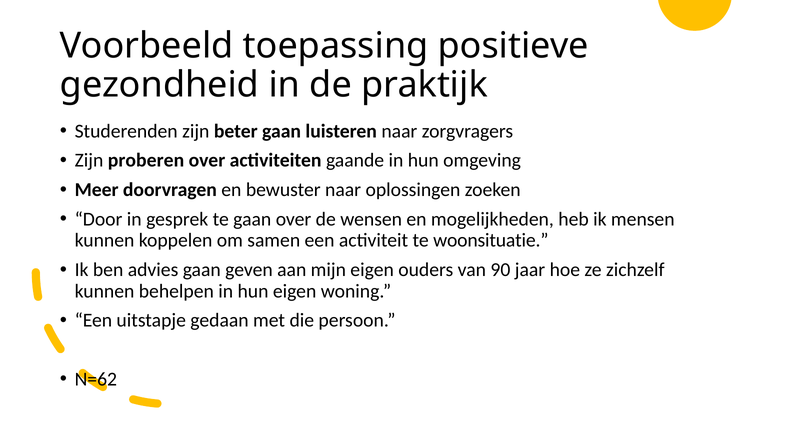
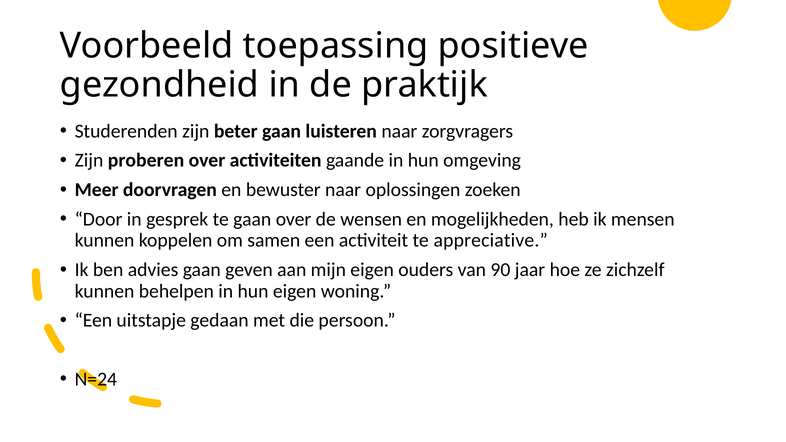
woonsituatie: woonsituatie -> appreciative (491, 241)
N=62: N=62 -> N=24 (96, 379)
